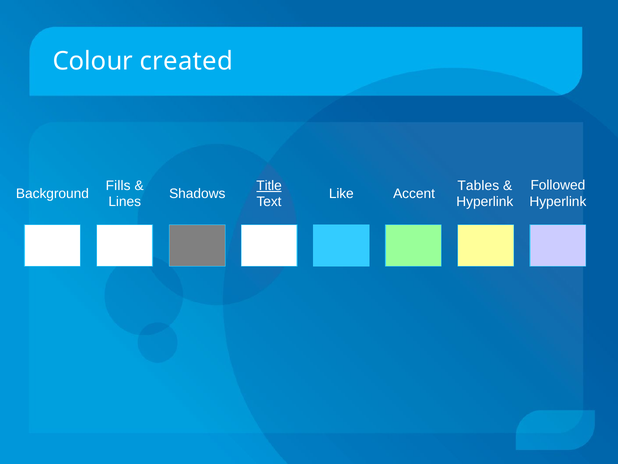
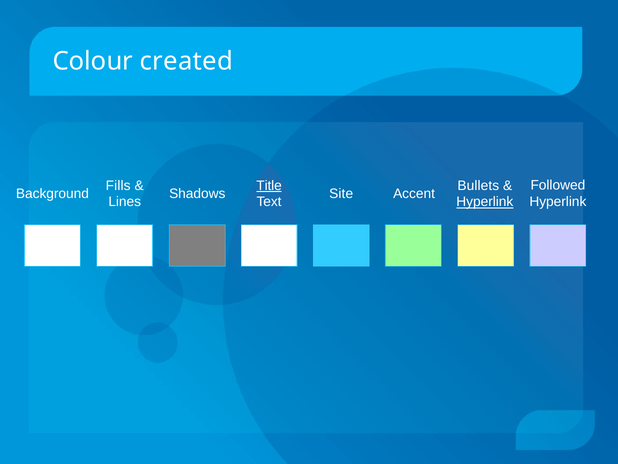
Tables: Tables -> Bullets (478, 185)
Like: Like -> Site (341, 194)
Hyperlink underline: none -> present (485, 202)
